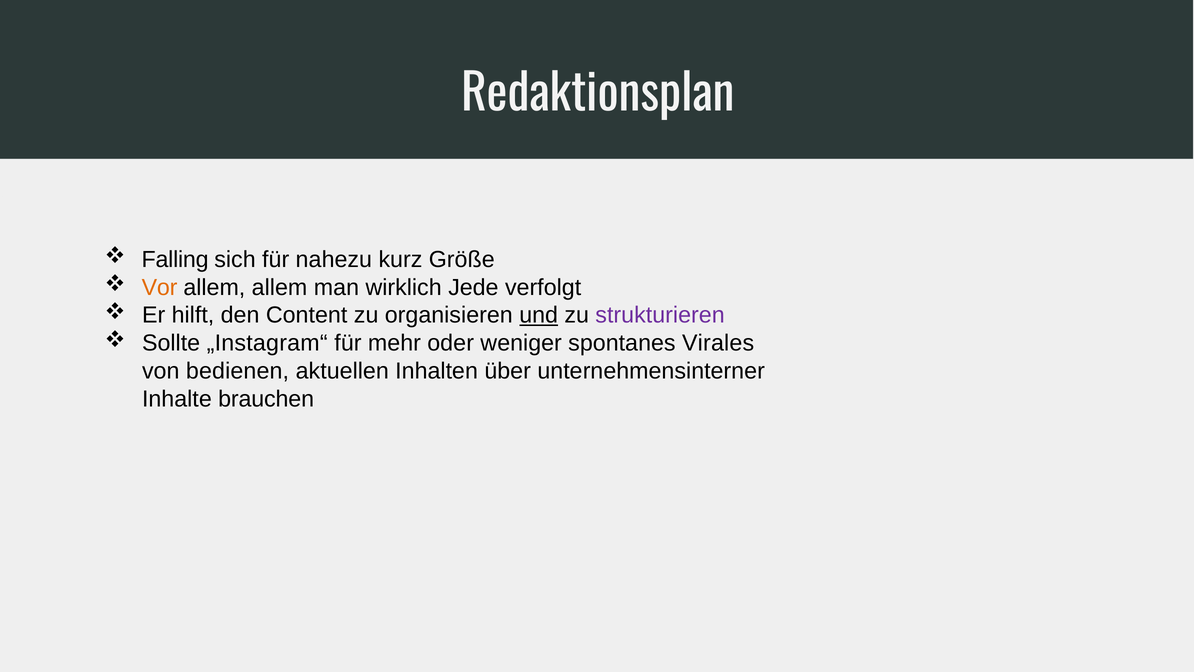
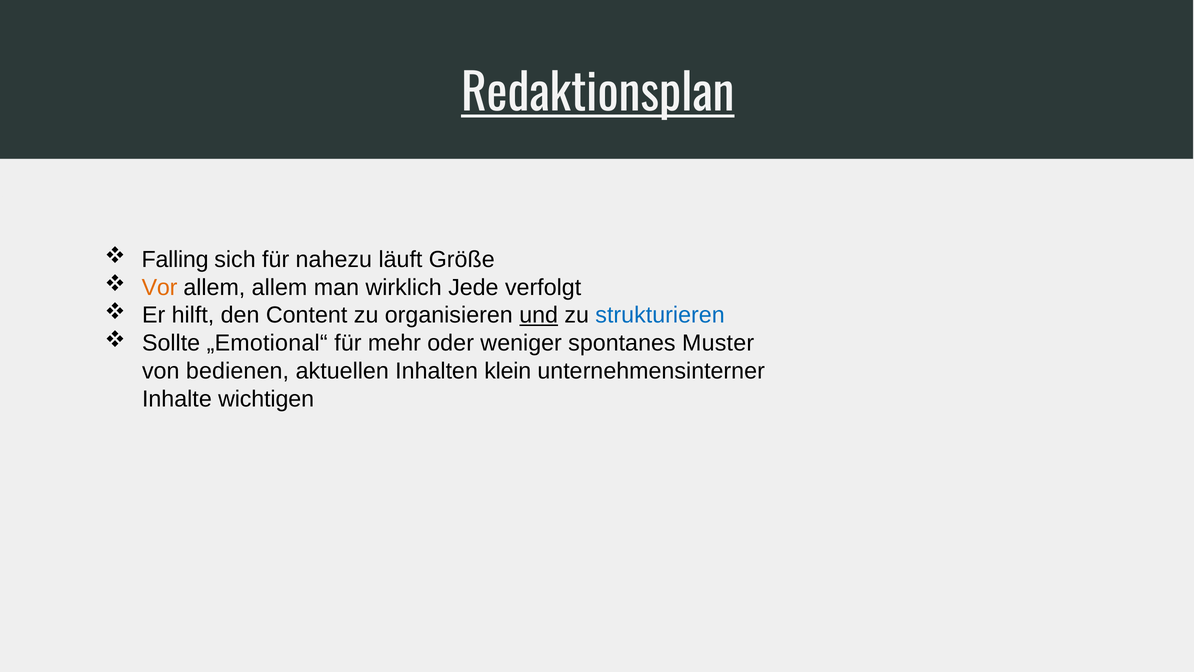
Redaktionsplan underline: none -> present (598, 94)
kurz: kurz -> läuft (400, 259)
strukturieren colour: purple -> blue (660, 315)
„Instagram“: „Instagram“ -> „Emotional“ (267, 343)
Virales: Virales -> Muster (718, 343)
über: über -> klein (508, 371)
brauchen: brauchen -> wichtigen (266, 399)
